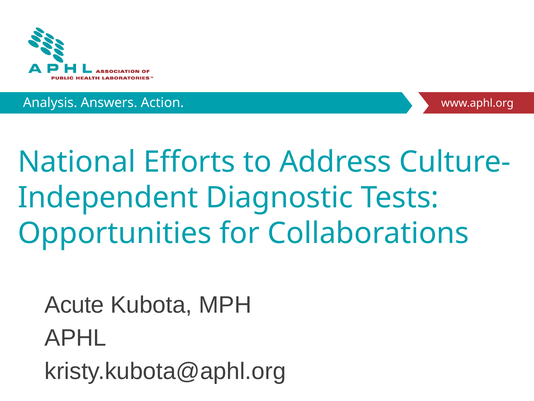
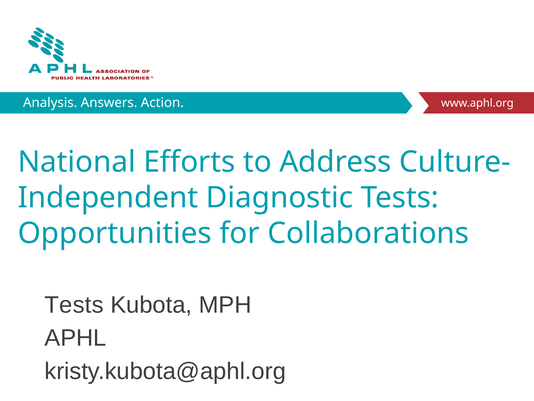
Acute: Acute -> Tests (74, 304)
